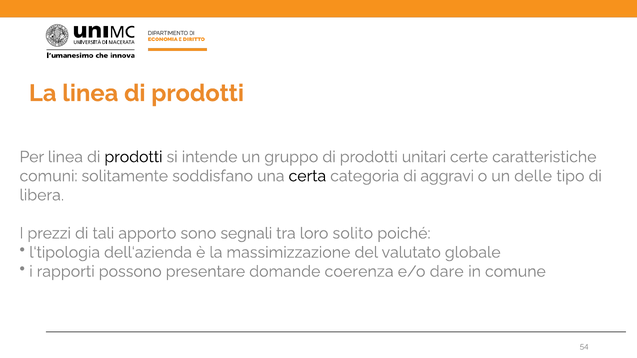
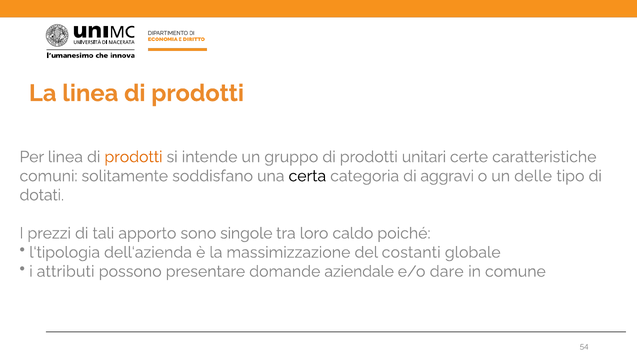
prodotti colour: black -> orange (133, 157)
libera: libera -> dotati (42, 195)
segnali: segnali -> singole (246, 233)
solito: solito -> caldo (353, 233)
valutato: valutato -> costanti (411, 253)
rapporti: rapporti -> attributi (66, 272)
coerenza: coerenza -> aziendale (359, 272)
